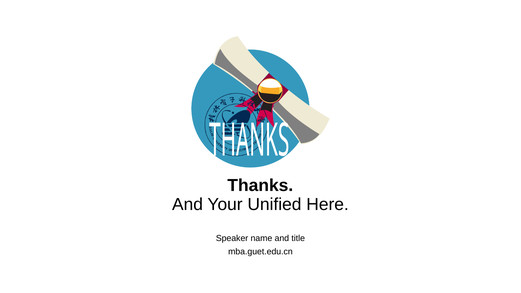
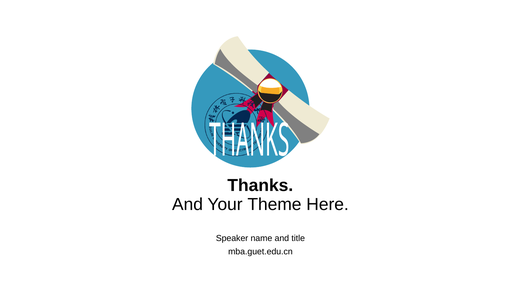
Unified: Unified -> Theme (274, 204)
